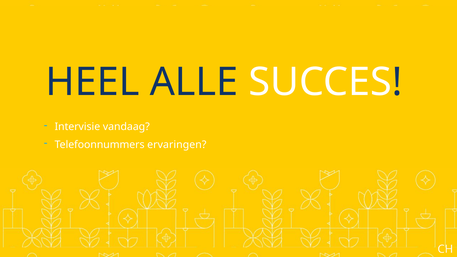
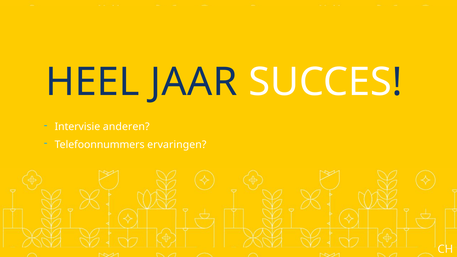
ALLE: ALLE -> JAAR (194, 82)
vandaag: vandaag -> anderen (126, 127)
